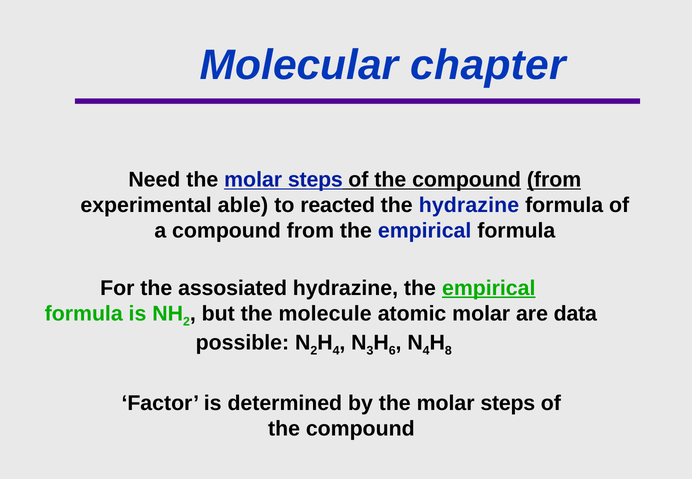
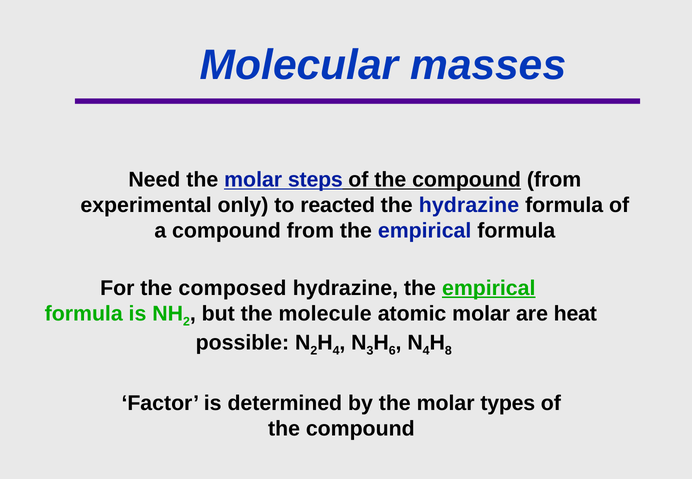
chapter: chapter -> masses (488, 65)
from underline: present -> none (554, 180)
able: able -> only (243, 205)
assosiated: assosiated -> composed (232, 288)
data: data -> heat (575, 314)
by the molar steps: steps -> types (508, 403)
